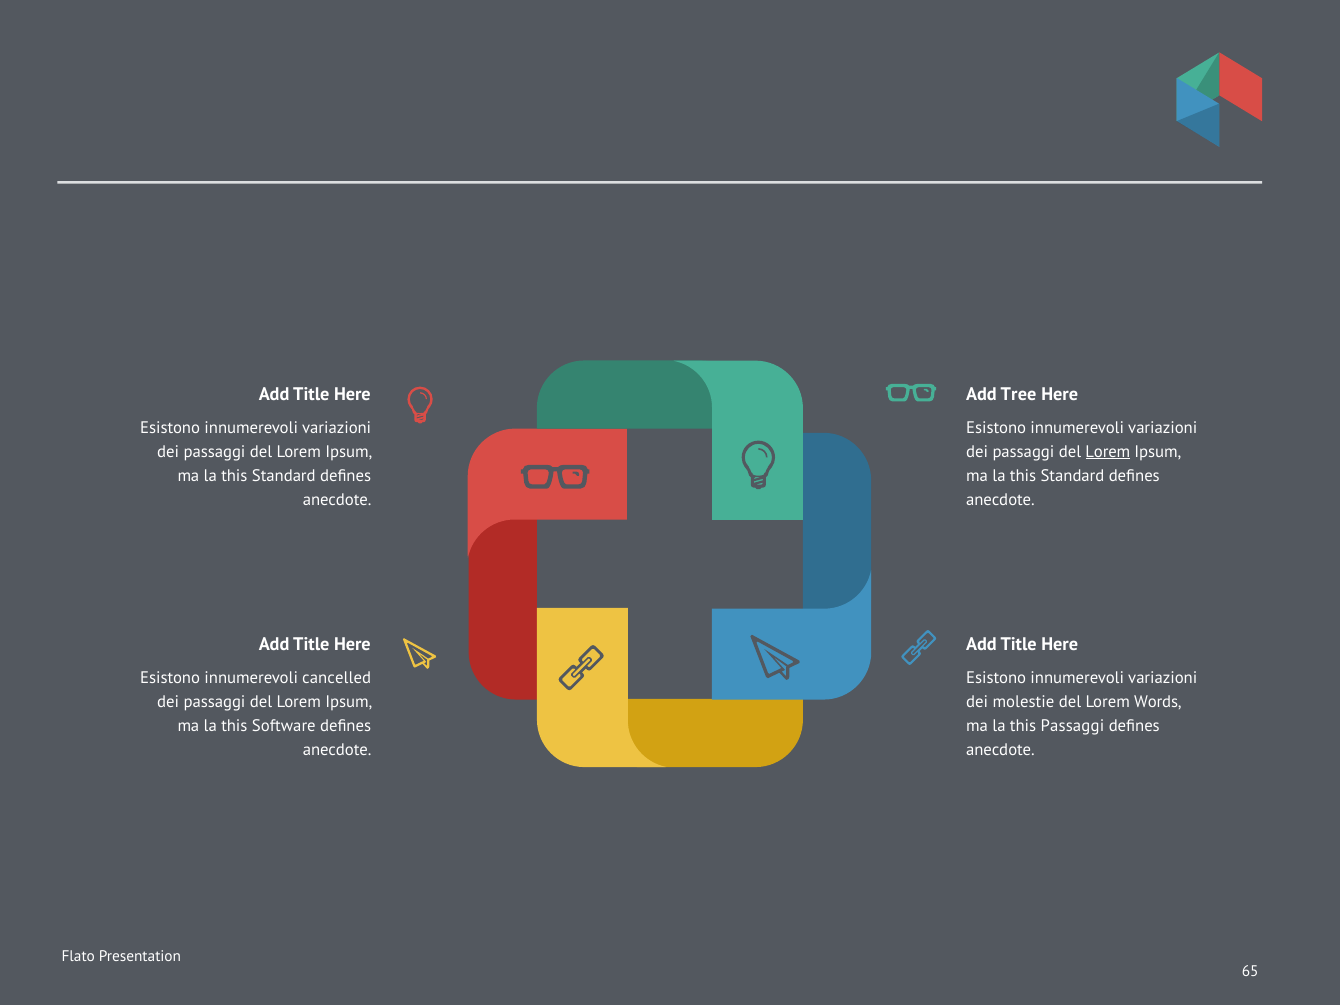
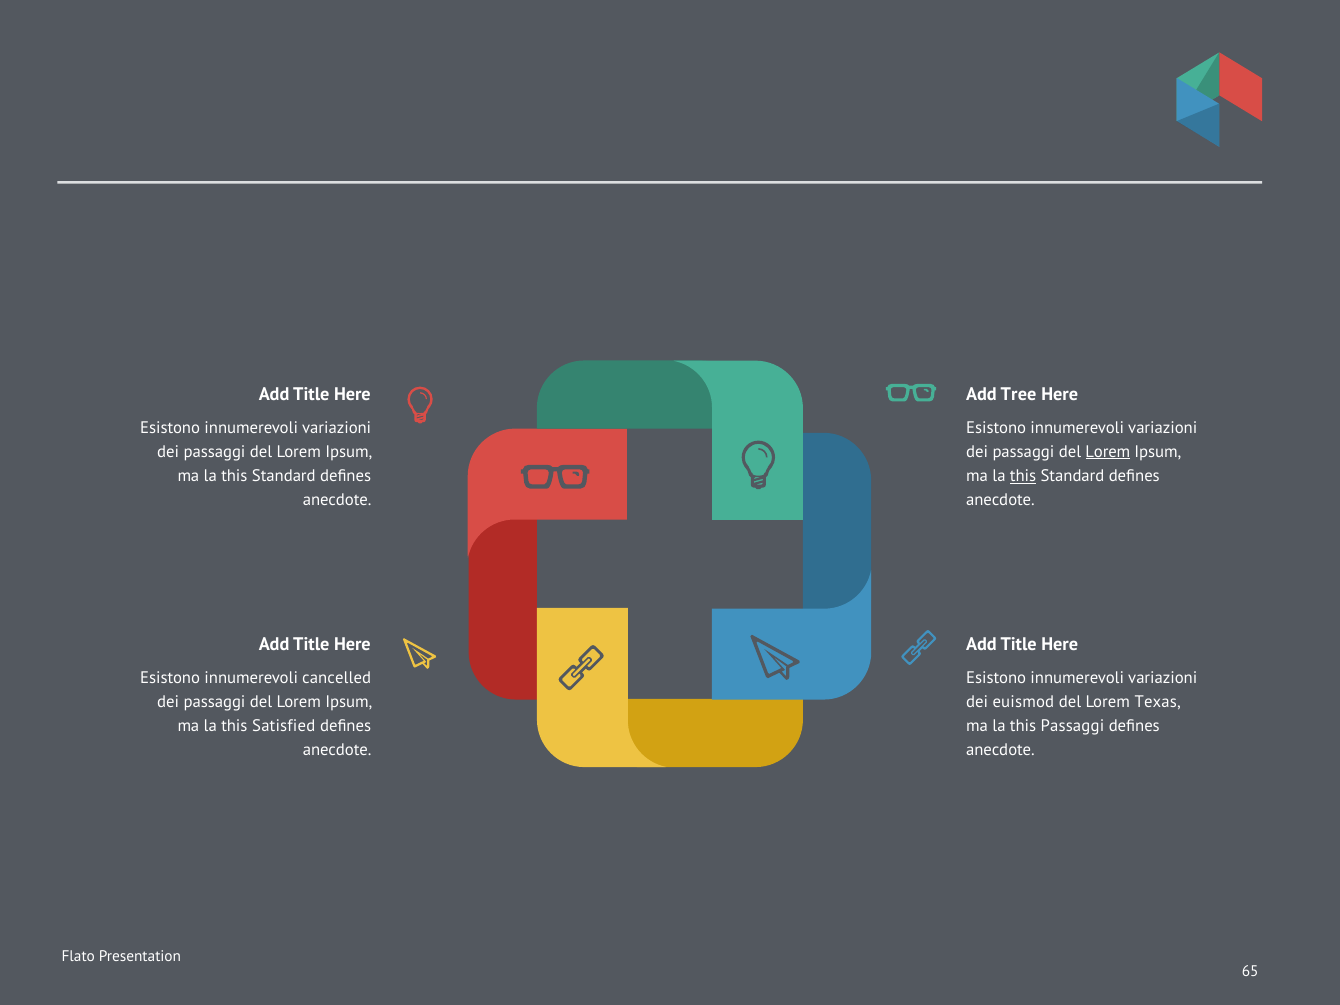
this underline: none -> present (1023, 476)
molestie: molestie -> euismod (1023, 702)
Words: Words -> Texas (1158, 702)
Software: Software -> Satisfied (284, 726)
